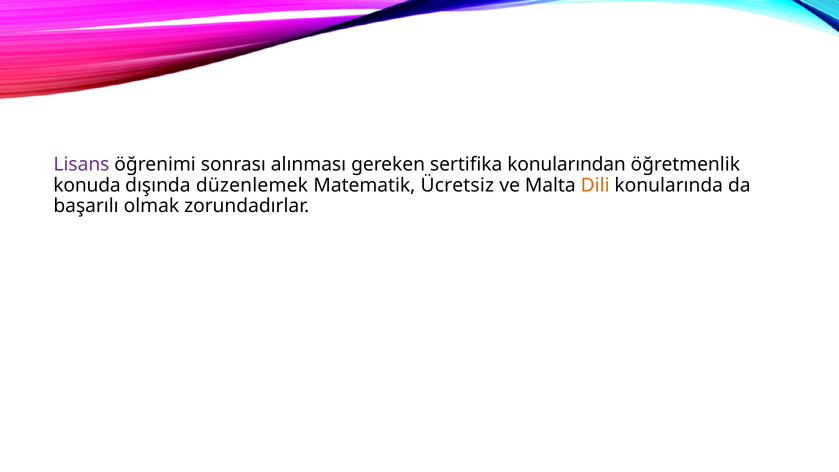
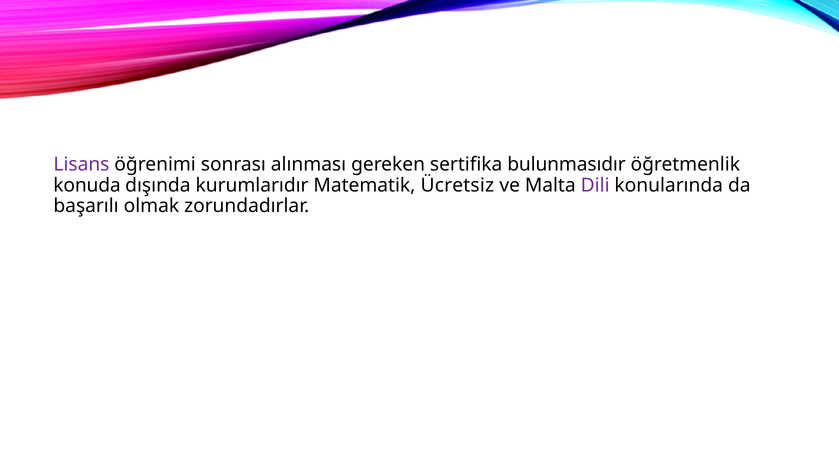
konularından: konularından -> bulunmasıdır (567, 164)
düzenlemek: düzenlemek -> kurumlarıdır (252, 185)
Dili colour: orange -> purple (595, 185)
